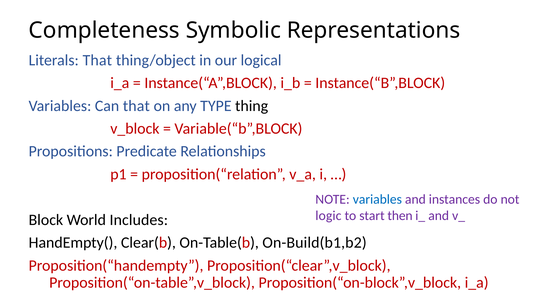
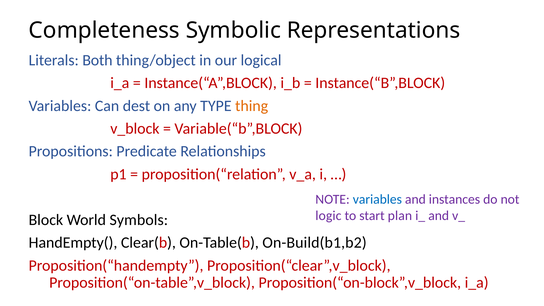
Literals That: That -> Both (97, 60)
Can that: that -> dest (136, 106)
thing colour: black -> orange (252, 106)
then: then -> plan (400, 216)
Includes: Includes -> Symbols (139, 220)
